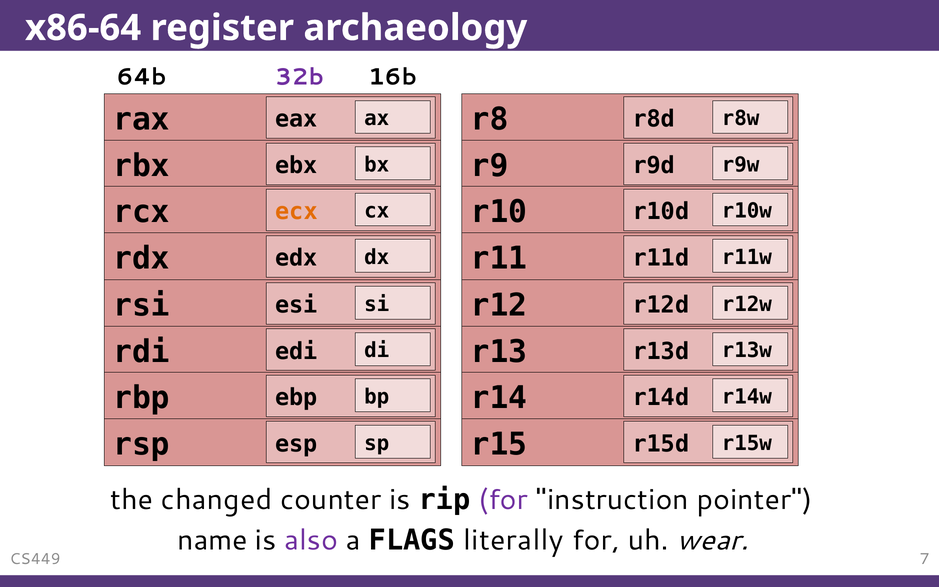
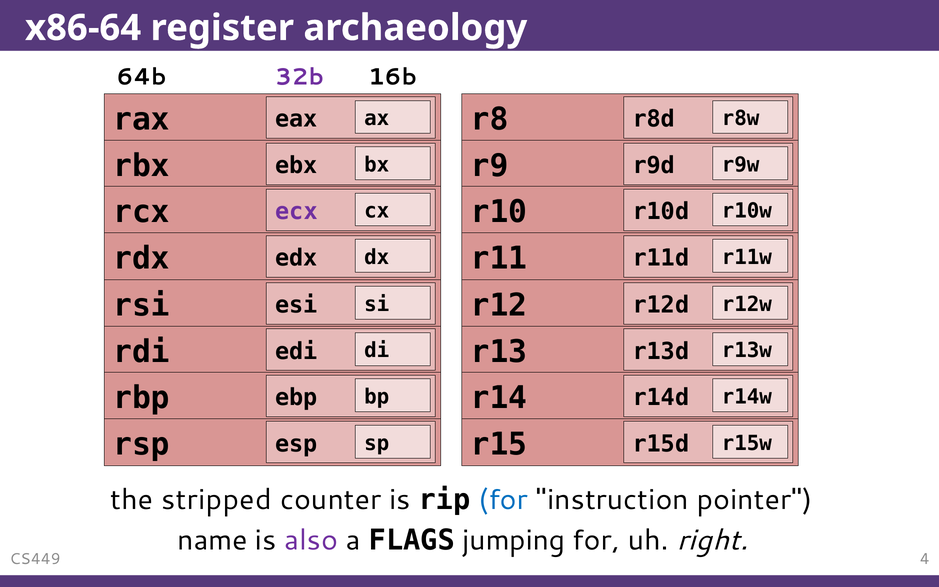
ecx colour: orange -> purple (296, 211)
changed: changed -> stripped (217, 500)
for colour: purple -> blue (503, 500)
literally: literally -> jumping (514, 540)
wear: wear -> right (713, 540)
7: 7 -> 4 (925, 559)
